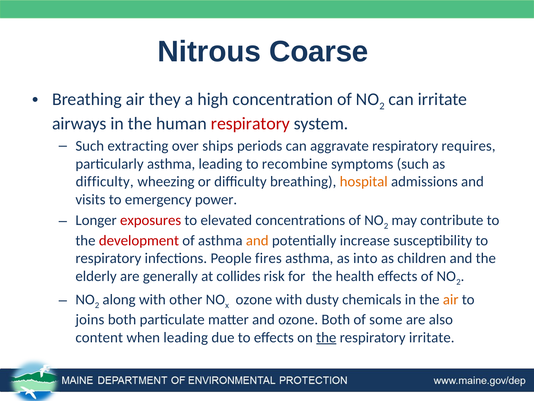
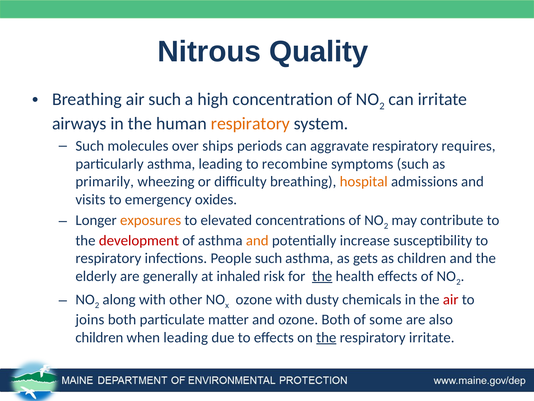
Coarse: Coarse -> Quality (319, 51)
air they: they -> such (165, 99)
respiratory colour: red -> orange (250, 123)
extracting: extracting -> molecules (138, 146)
difficulty: difficulty -> primarily (105, 181)
power: power -> oxides (216, 199)
exposures colour: red -> orange (151, 220)
People fires: fires -> such (269, 258)
into: into -> gets (365, 258)
collides: collides -> inhaled (238, 276)
the underline: none -> present (322, 276)
air colour: orange -> red (451, 299)
content: content -> children (99, 337)
